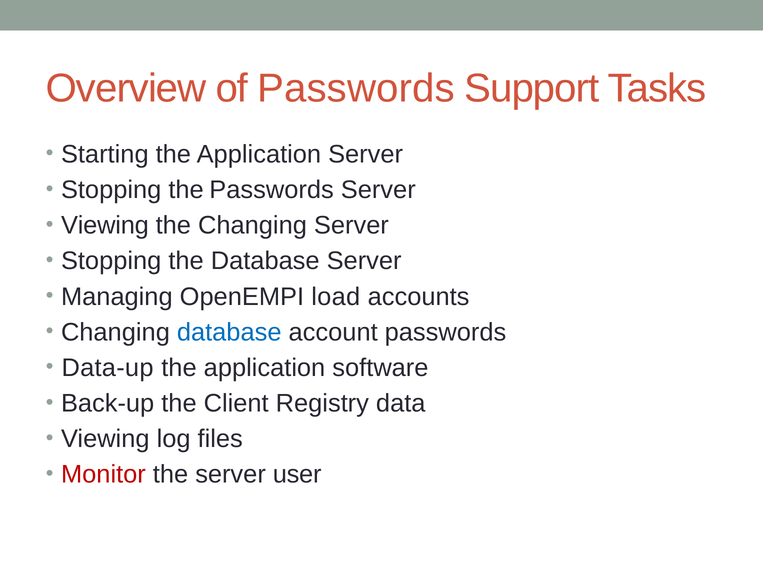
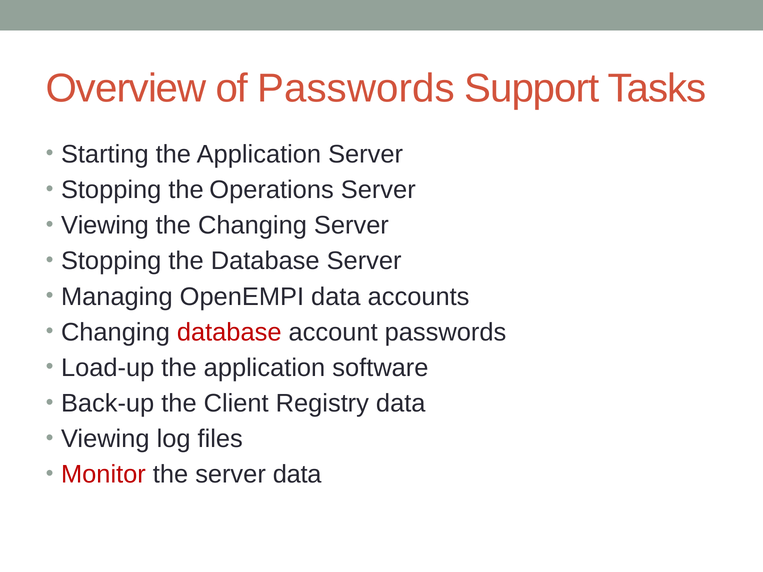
the Passwords: Passwords -> Operations (272, 190)
OpenEMPI load: load -> data (336, 297)
database colour: blue -> red (229, 332)
Data-up: Data-up -> Load-up (108, 368)
server user: user -> data (297, 475)
